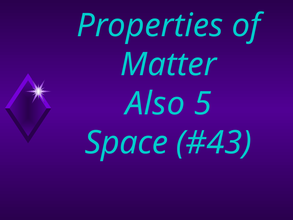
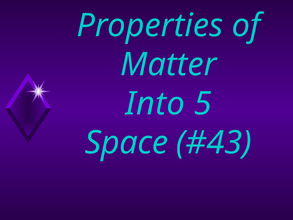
Also: Also -> Into (155, 104)
